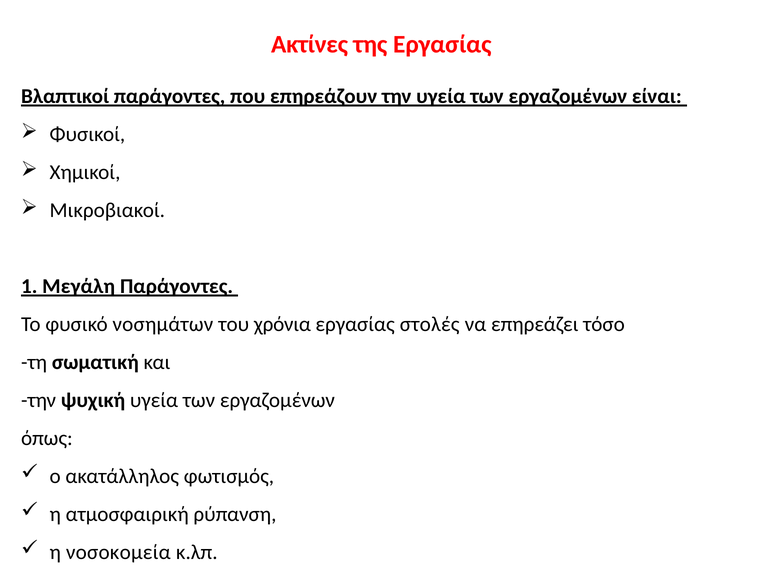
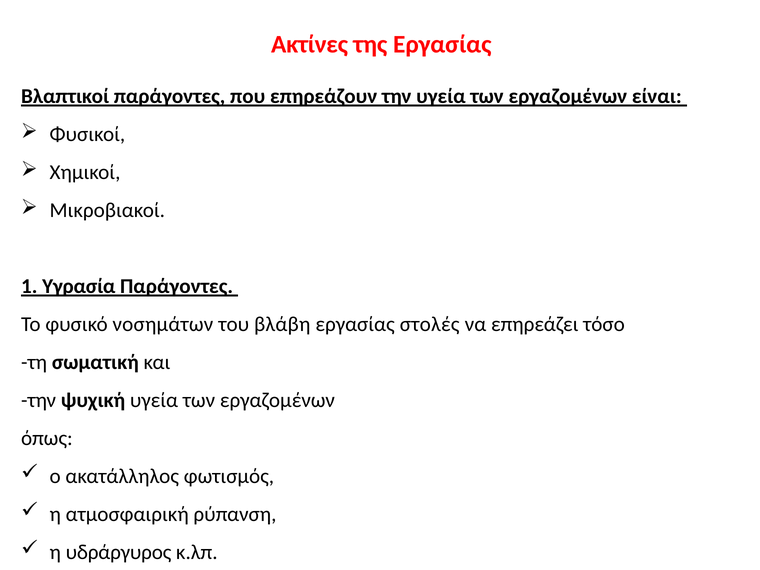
Μεγάλη: Μεγάλη -> Υγρασία (79, 287)
χρόνια: χρόνια -> βλάβη (282, 325)
νοσοκομεία: νοσοκομεία -> υδράργυρος (119, 553)
